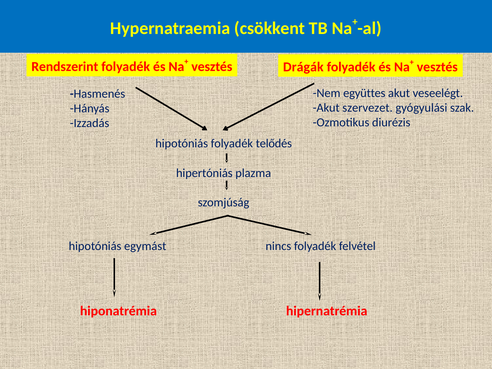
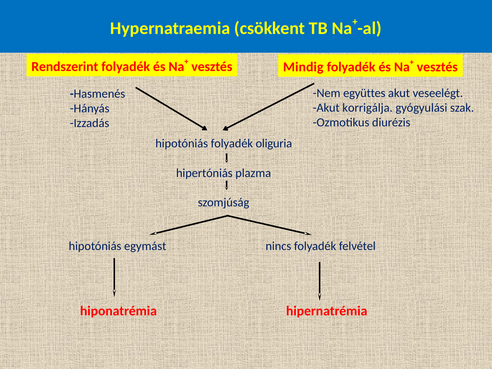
Drágák: Drágák -> Mindig (303, 67)
szervezet: szervezet -> korrigálja (368, 108)
telődés: telődés -> oliguria (274, 143)
